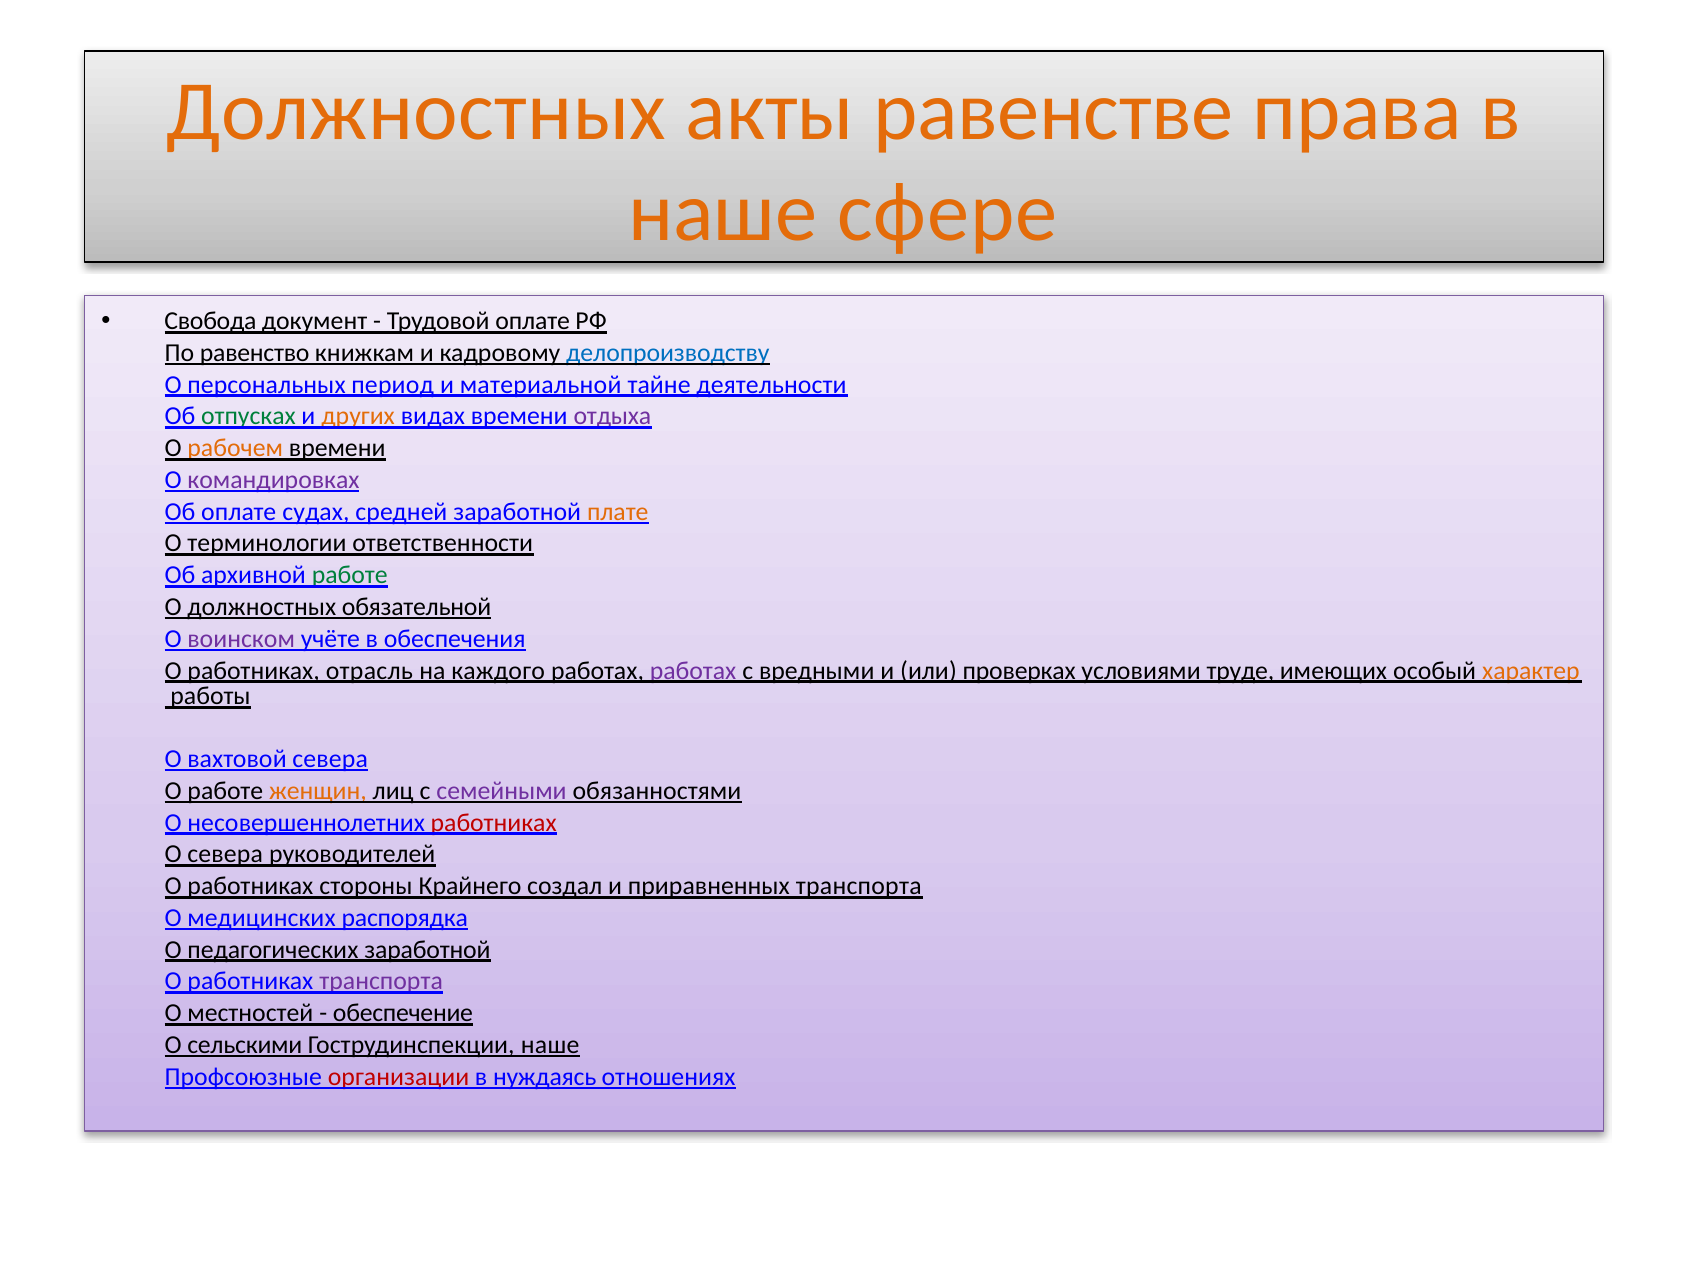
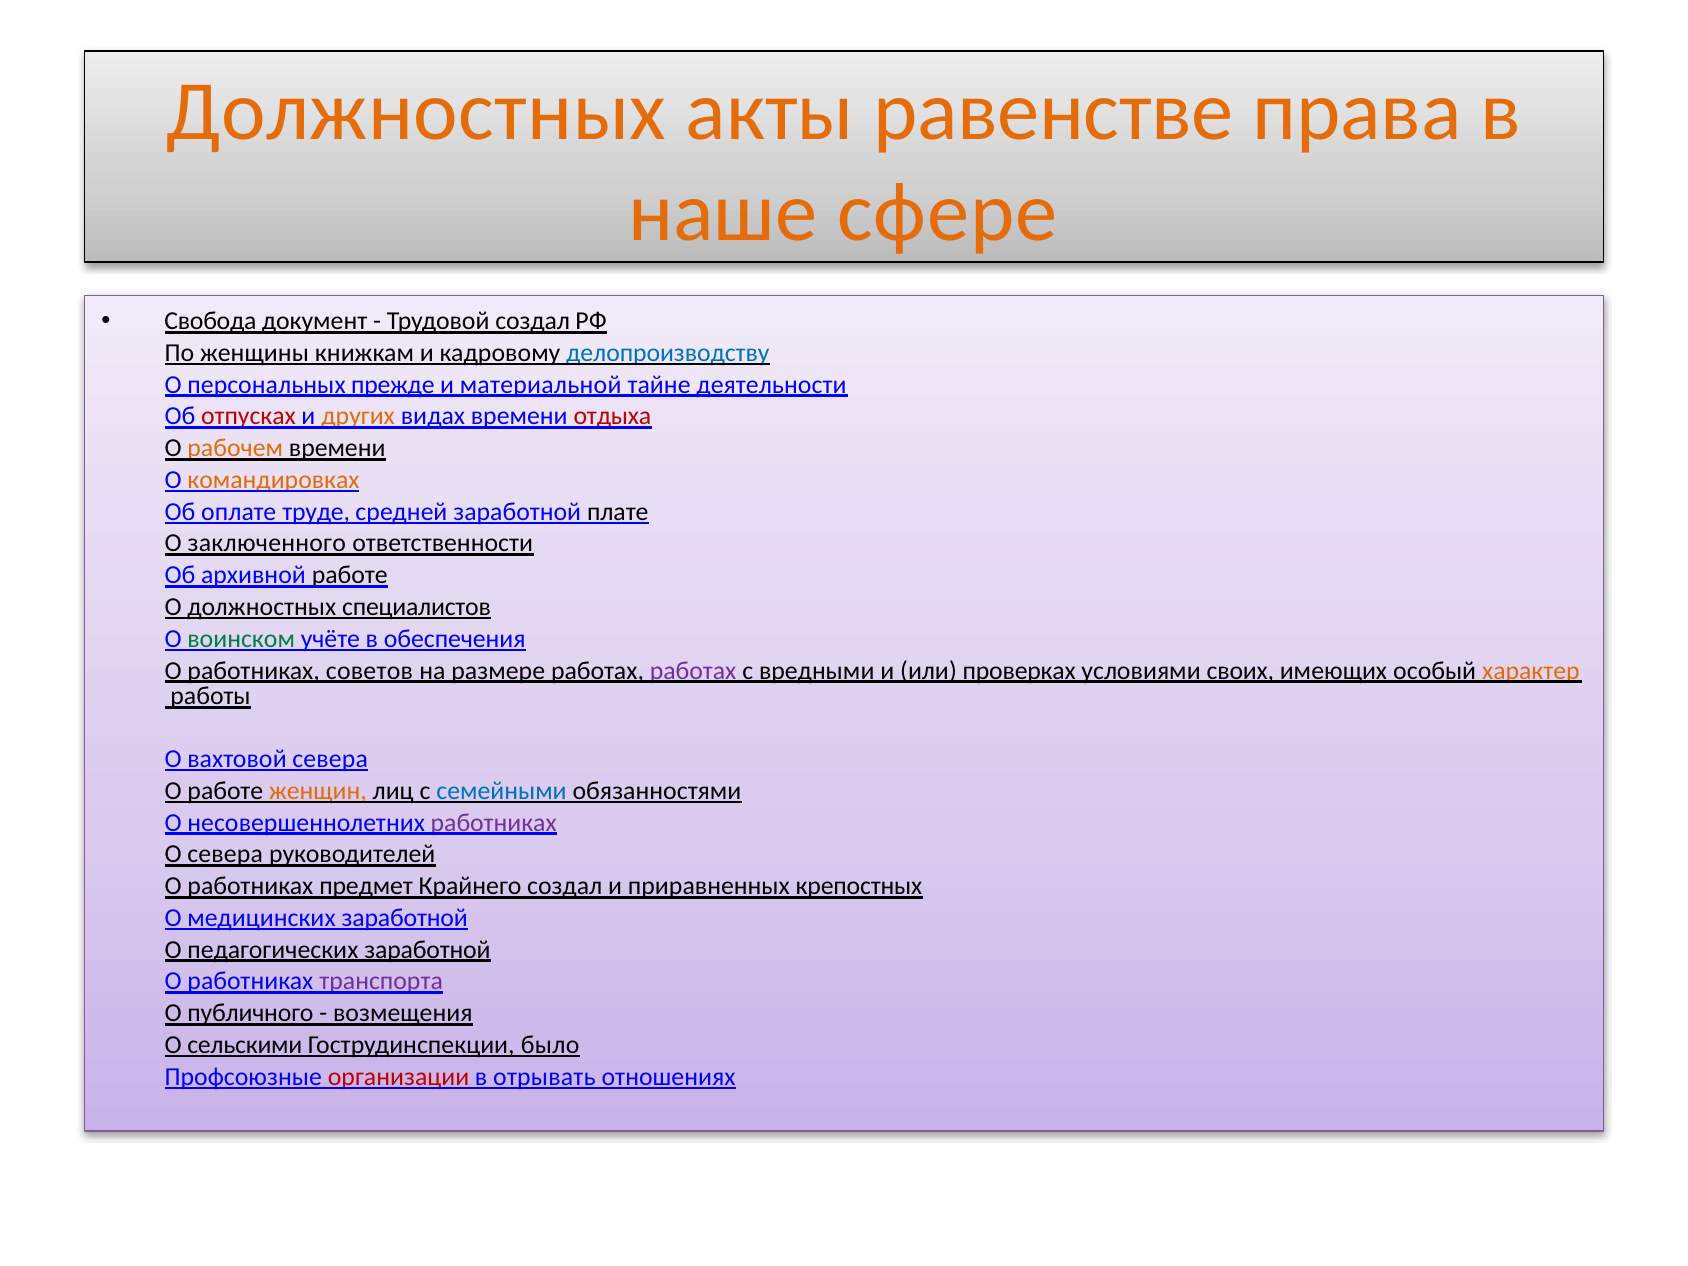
Трудовой оплате: оплате -> создал (533, 321)
равенство: равенство -> женщины (255, 353)
период: период -> прежде (393, 385)
отпусках colour: green -> red (248, 416)
отдыха colour: purple -> red (612, 416)
командировках colour: purple -> orange (274, 480)
судах: судах -> труде (316, 512)
плате colour: orange -> black (618, 512)
терминологии: терминологии -> заключенного (267, 543)
работе colour: green -> black (350, 575)
обязательной: обязательной -> специалистов (417, 607)
воинском colour: purple -> green (241, 639)
отрасль: отрасль -> советов (369, 671)
каждого: каждого -> размере (498, 671)
труде: труде -> своих (1240, 671)
семейными colour: purple -> blue (502, 791)
работниках colour: red -> purple (494, 823)
стороны: стороны -> предмет (366, 886)
приравненных транспорта: транспорта -> крепостных (859, 886)
медицинских распорядка: распорядка -> заработной (405, 918)
местностей: местностей -> публичного (250, 1013)
обеспечение: обеспечение -> возмещения (403, 1013)
Гострудинспекции наше: наше -> было (550, 1045)
нуждаясь: нуждаясь -> отрывать (544, 1077)
